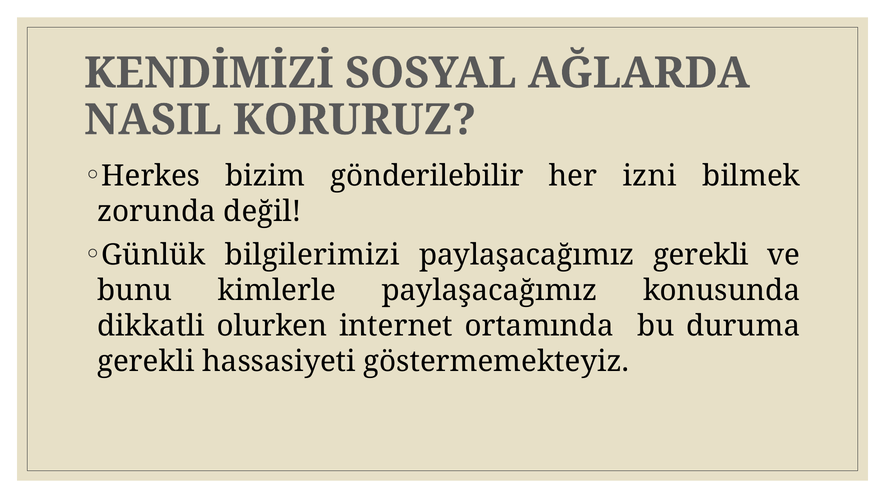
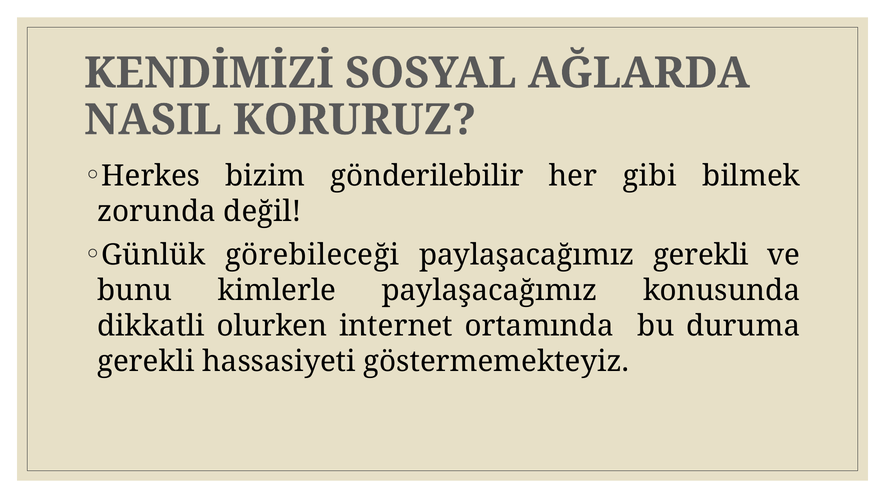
izni: izni -> gibi (650, 176)
bilgilerimizi: bilgilerimizi -> görebileceği (312, 255)
